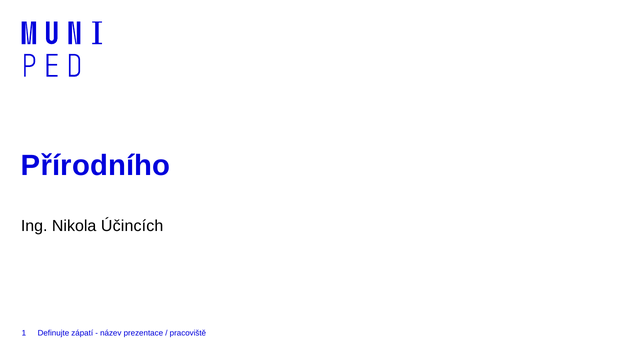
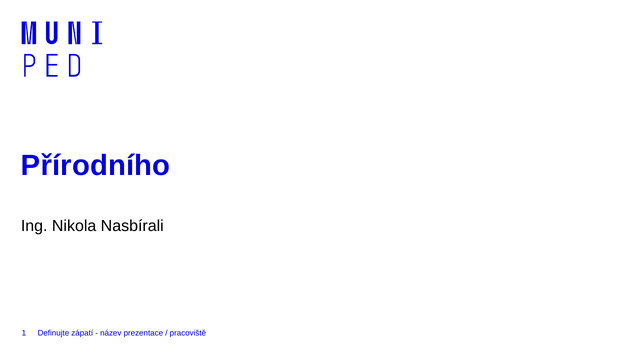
Účincích: Účincích -> Nasbírali (132, 226)
